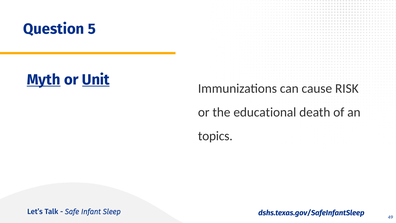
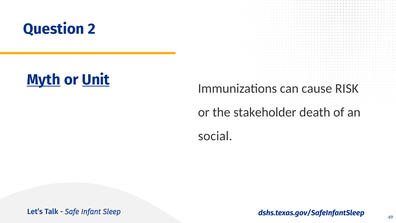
5: 5 -> 2 (92, 29)
educational: educational -> stakeholder (265, 112)
topics: topics -> social (215, 136)
